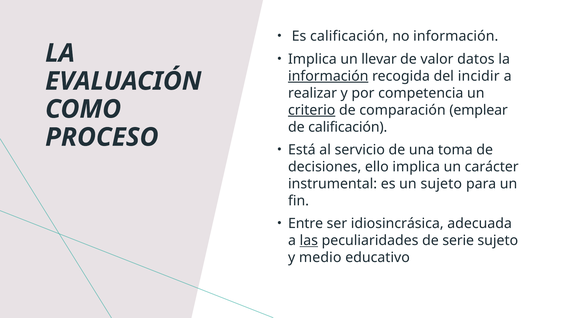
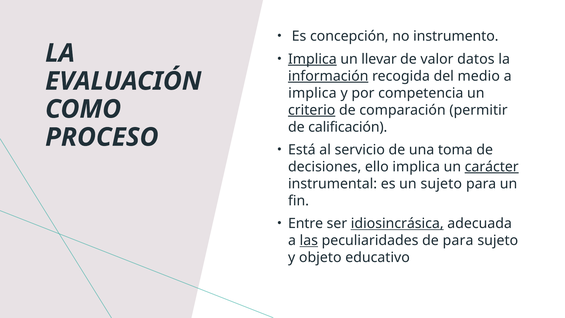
Es calificación: calificación -> concepción (349, 36)
no información: información -> instrumento (456, 36)
Implica underline: none -> present (312, 59)
incidir: incidir -> medio (479, 76)
realizar: realizar -> implica (312, 93)
emplear: emplear -> permitir (479, 110)
carácter underline: none -> present (492, 167)
idiosincrásica underline: none -> present (397, 223)
de serie: serie -> para (458, 240)
medio: medio -> objeto (320, 257)
